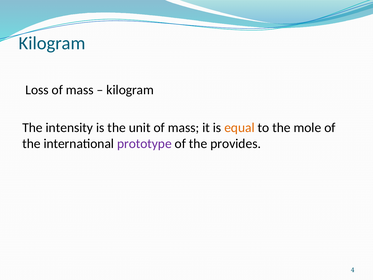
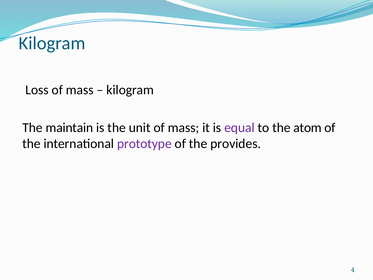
intensity: intensity -> maintain (69, 127)
equal colour: orange -> purple (239, 127)
mole: mole -> atom (308, 127)
